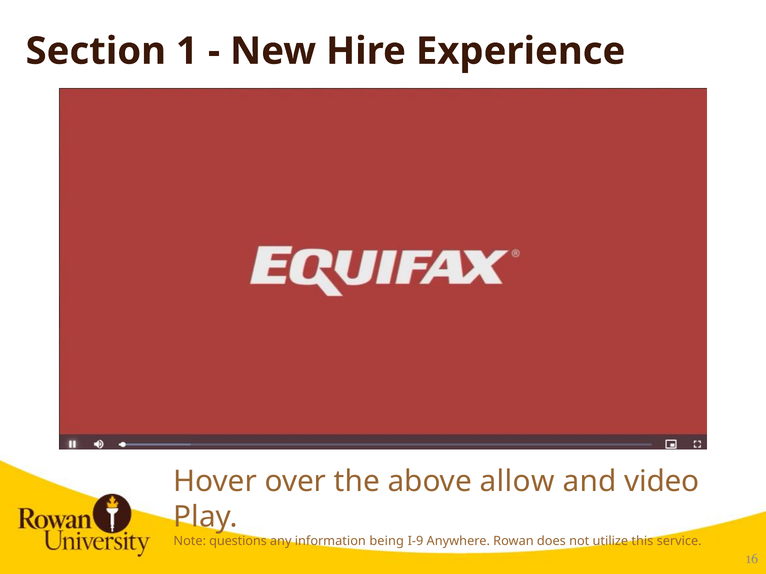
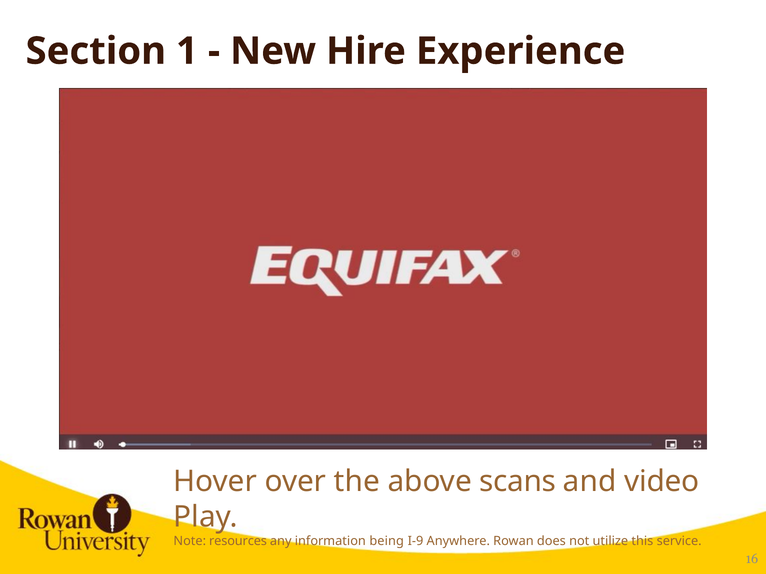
allow: allow -> scans (518, 482)
questions: questions -> resources (238, 542)
